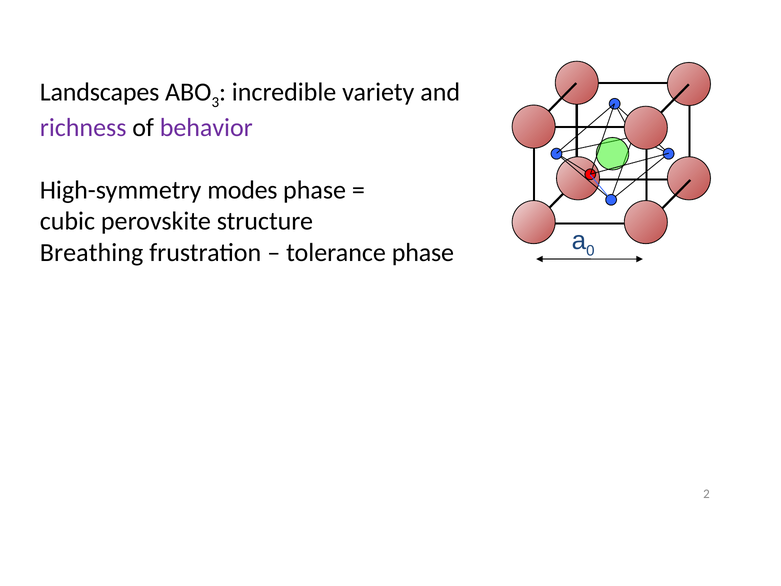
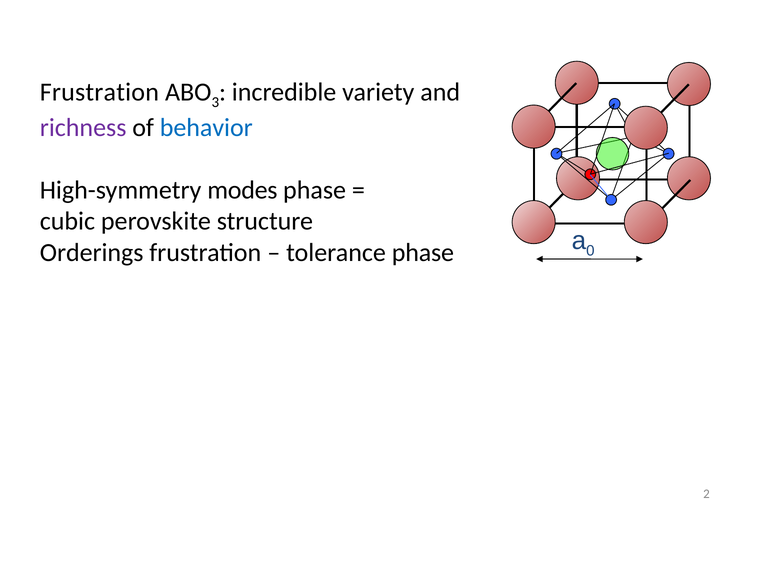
Landscapes: Landscapes -> Frustration (99, 92)
behavior colour: purple -> blue (206, 127)
Breathing: Breathing -> Orderings (92, 252)
